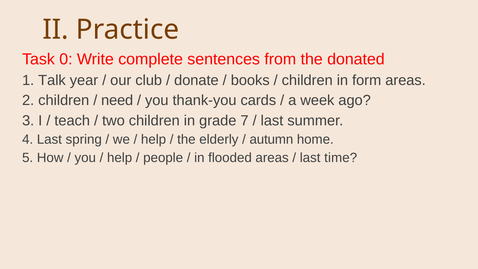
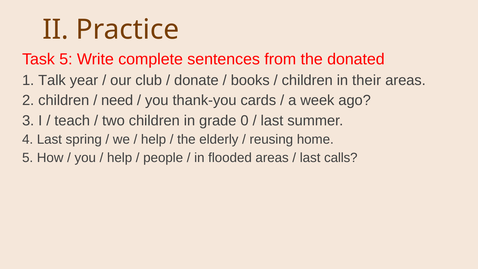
Task 0: 0 -> 5 (66, 59)
form: form -> their (367, 80)
7: 7 -> 0 (244, 120)
autumn: autumn -> reusing (271, 140)
time: time -> calls (341, 158)
